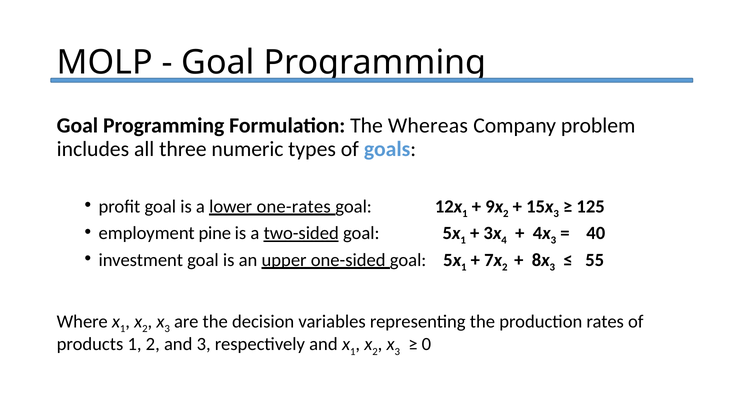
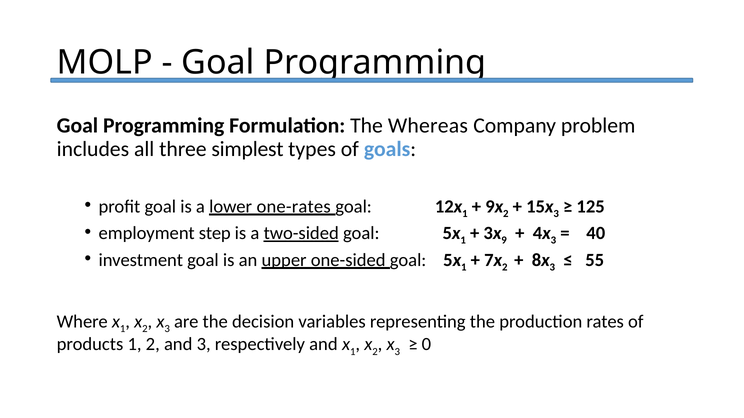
numeric: numeric -> simplest (248, 149)
pine: pine -> step (215, 233)
4: 4 -> 9 (504, 241)
